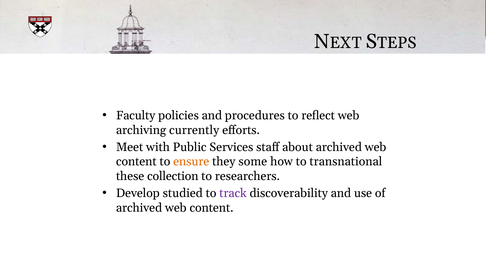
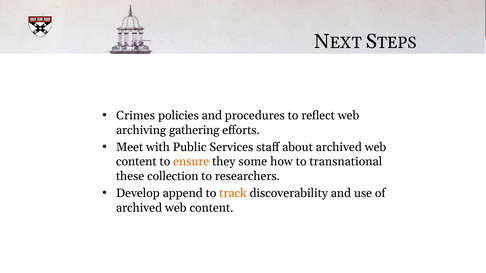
Faculty: Faculty -> Crimes (136, 116)
currently: currently -> gathering (194, 130)
studied: studied -> append (183, 193)
track colour: purple -> orange (233, 193)
